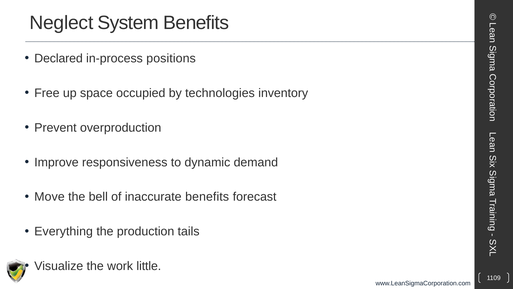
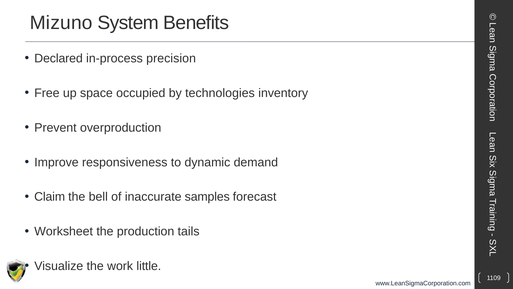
Neglect: Neglect -> Mizuno (61, 23)
positions: positions -> precision (171, 58)
Move: Move -> Claim (50, 197)
inaccurate benefits: benefits -> samples (207, 197)
Everything: Everything -> Worksheet (64, 231)
